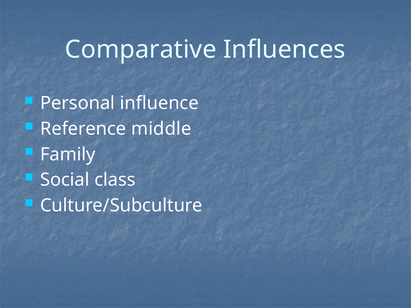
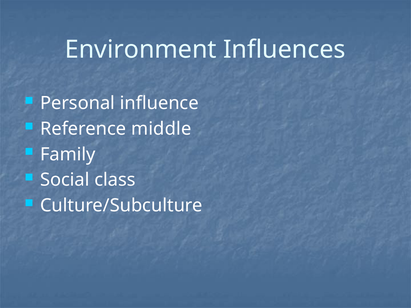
Comparative: Comparative -> Environment (141, 50)
